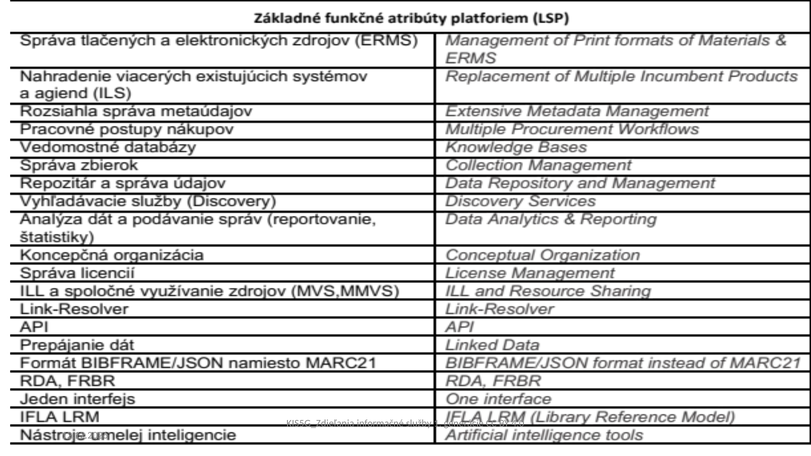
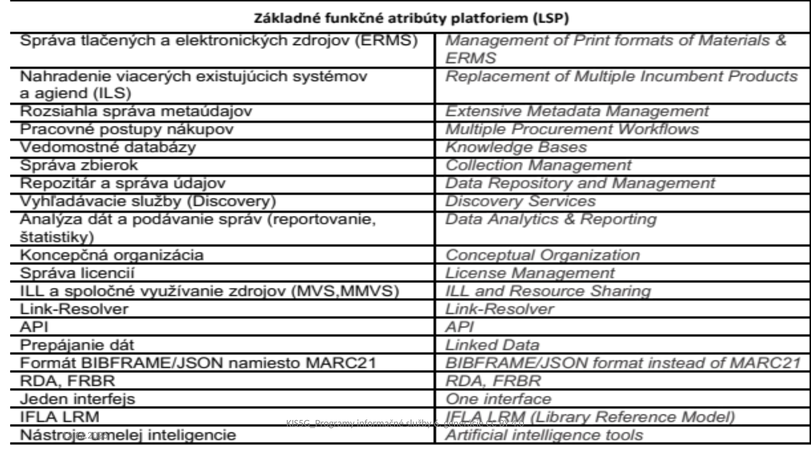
KIS5G_Zdieľania: KIS5G_Zdieľania -> KIS5G_Programy (320, 424)
1: 1 -> 6 (438, 424)
